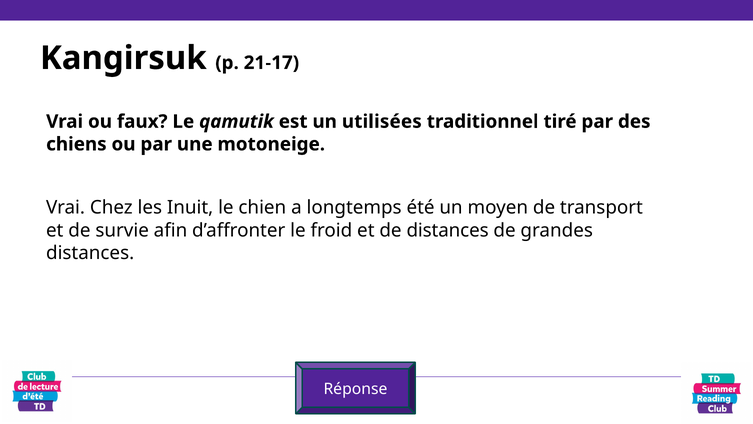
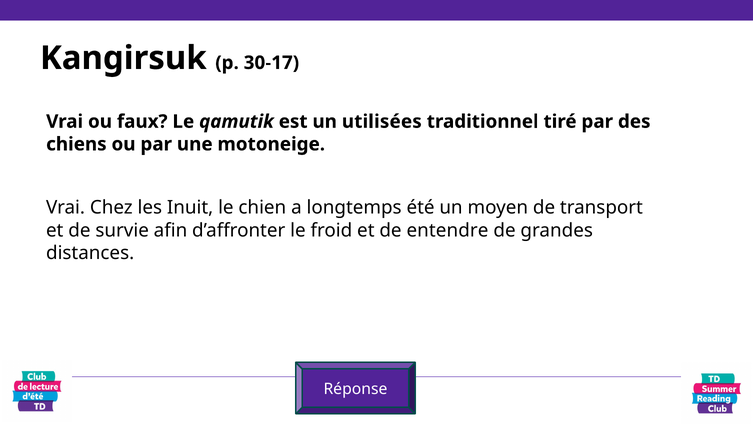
21-17: 21-17 -> 30-17 (271, 63)
de distances: distances -> entendre (447, 230)
